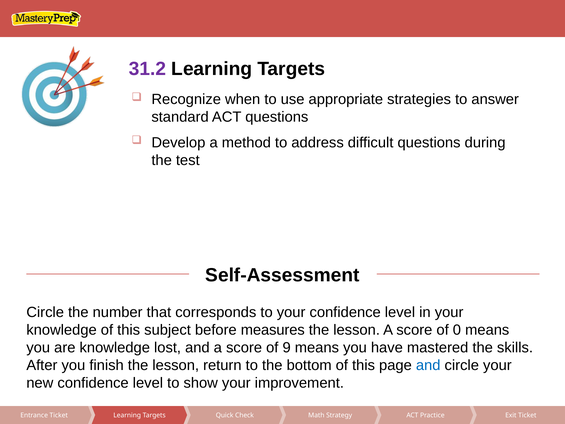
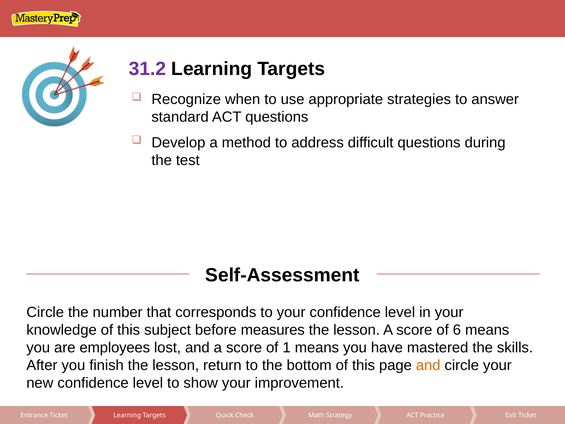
0: 0 -> 6 (457, 330)
are knowledge: knowledge -> employees (115, 348)
9: 9 -> 1 (287, 348)
and colour: blue -> orange (428, 365)
